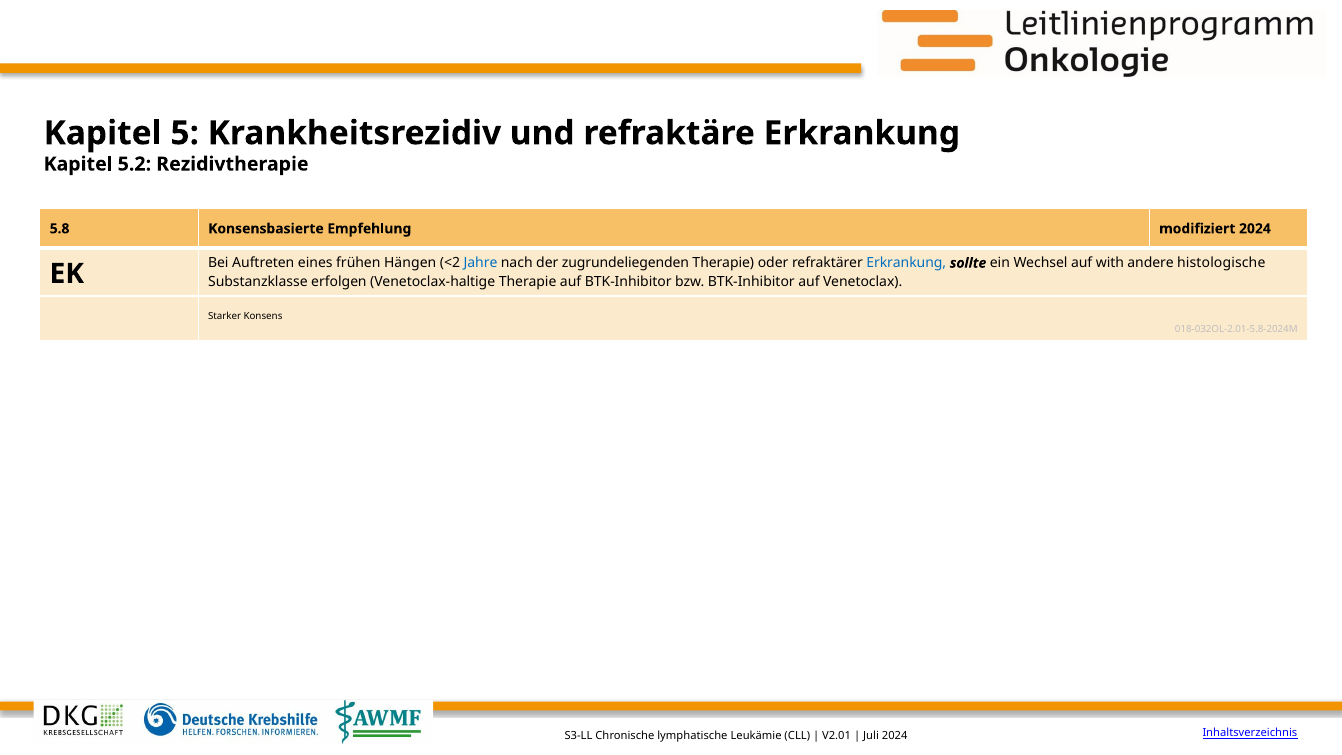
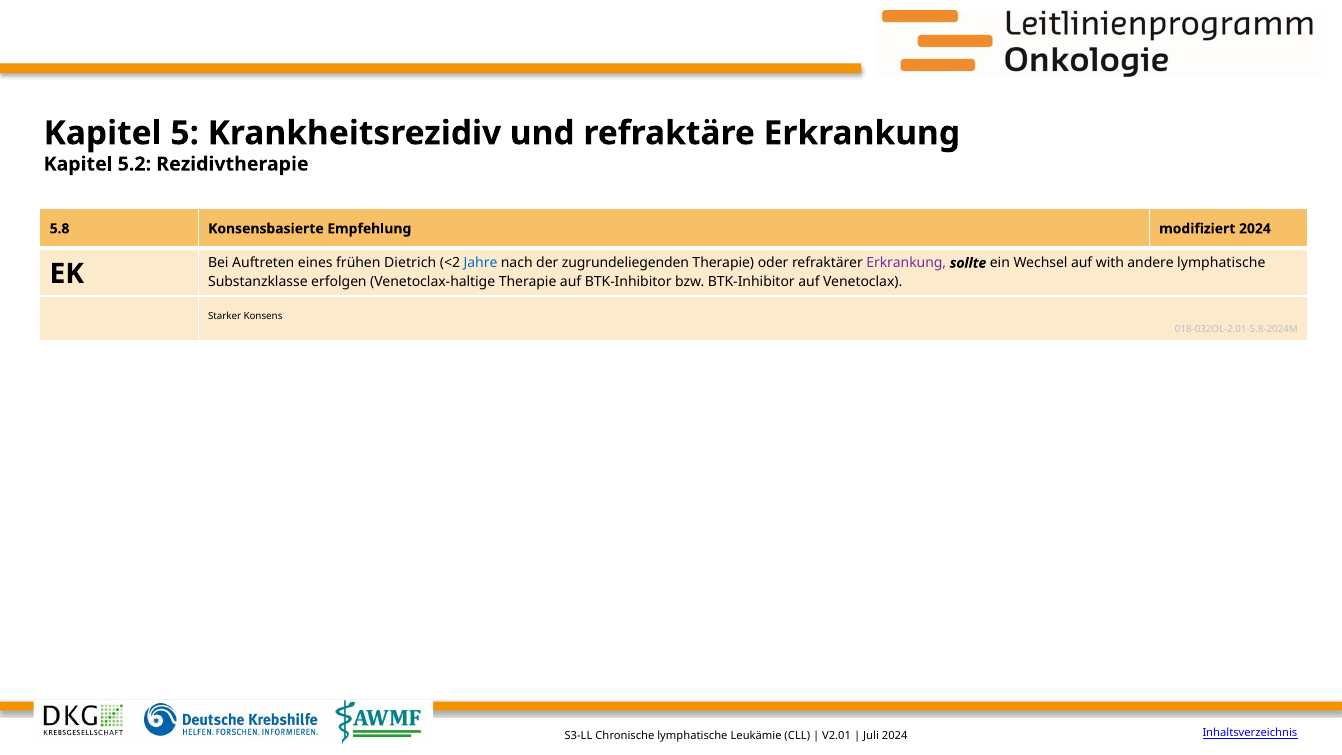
Hängen: Hängen -> Dietrich (410, 263)
Erkrankung colour: blue -> purple (906, 263)
andere histologische: histologische -> lymphatische (1221, 263)
